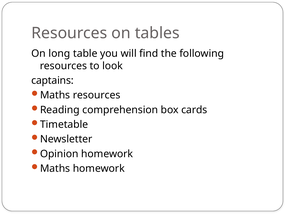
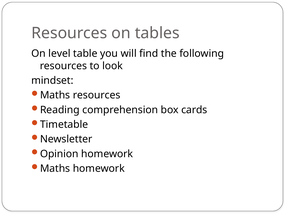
long: long -> level (59, 53)
captains: captains -> mindset (52, 80)
